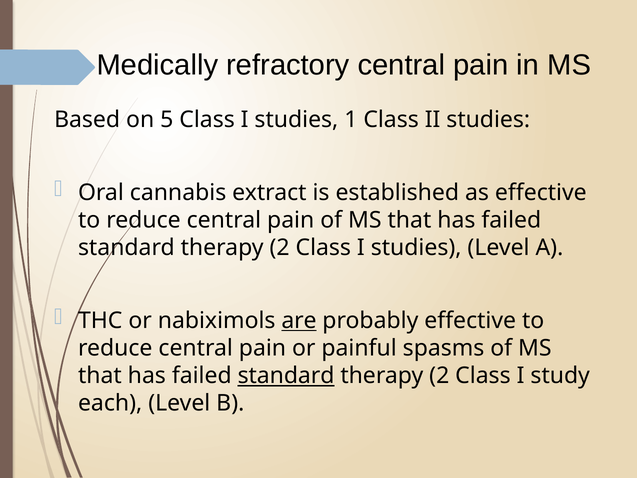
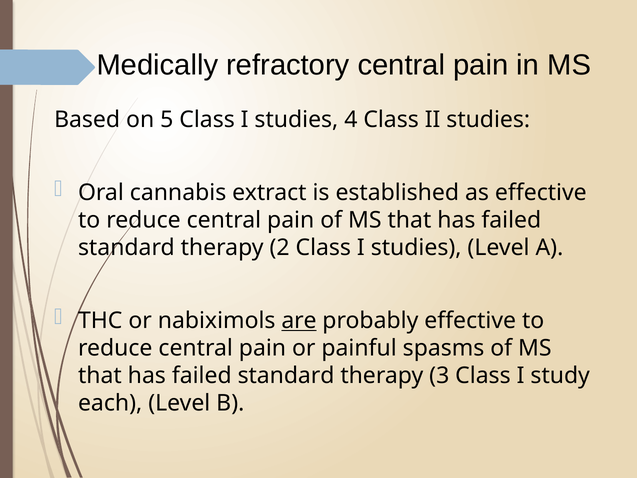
1: 1 -> 4 (351, 119)
standard underline: present -> none (286, 376)
2: 2 -> 3 (439, 376)
